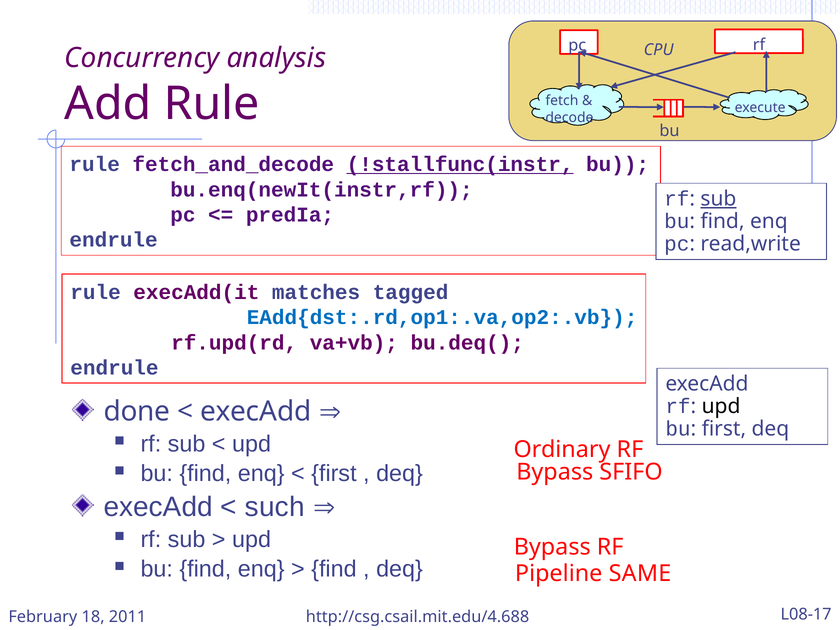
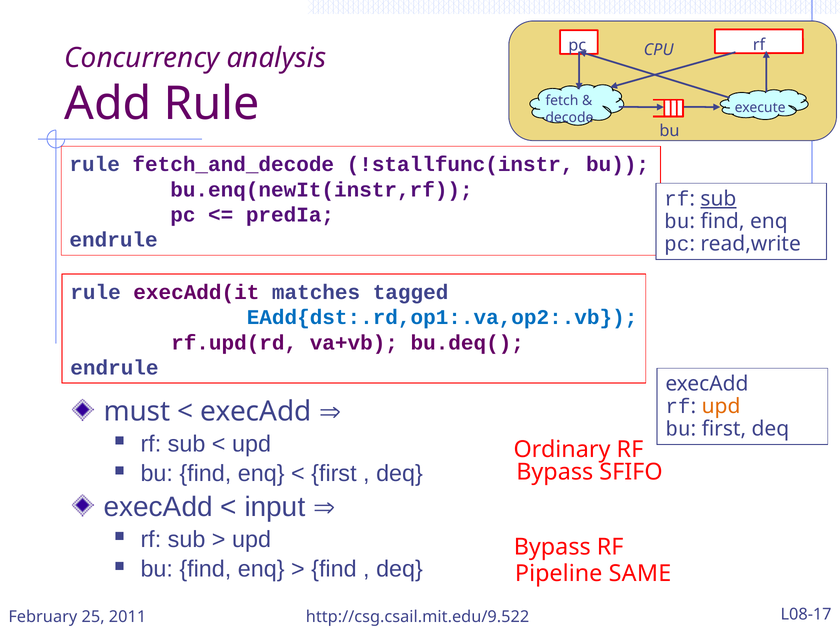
!stallfunc(instr underline: present -> none (460, 164)
upd colour: black -> orange (721, 406)
done: done -> must (137, 411)
such: such -> input (275, 507)
18: 18 -> 25 (93, 617)
http://csg.csail.mit.edu/4.688: http://csg.csail.mit.edu/4.688 -> http://csg.csail.mit.edu/9.522 (418, 617)
